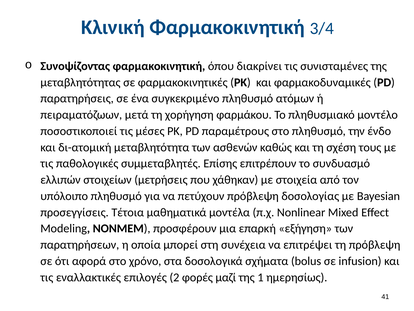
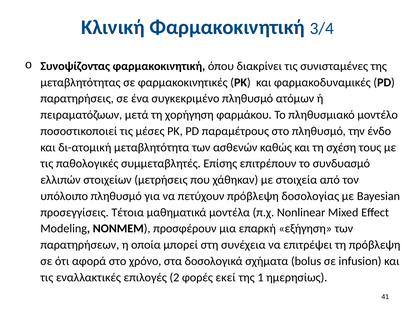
μαζί: μαζί -> εκεί (226, 277)
